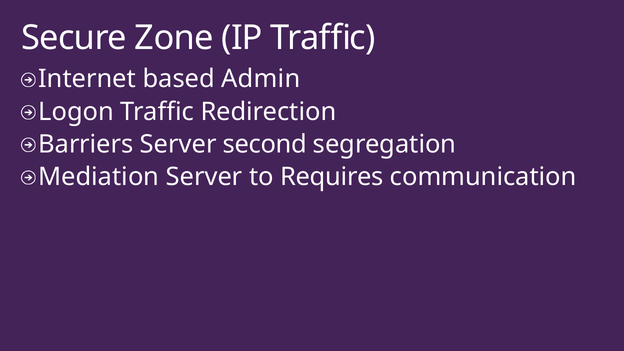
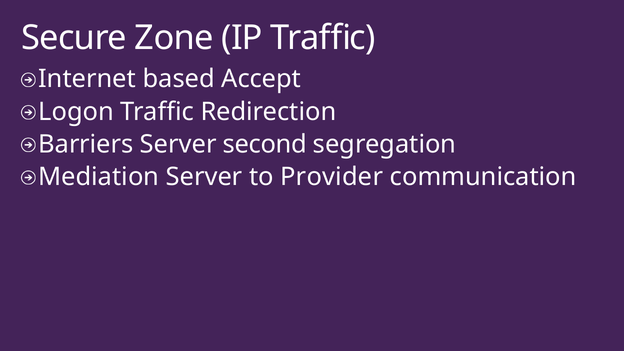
Admin: Admin -> Accept (261, 79)
Requires: Requires -> Provider (332, 177)
